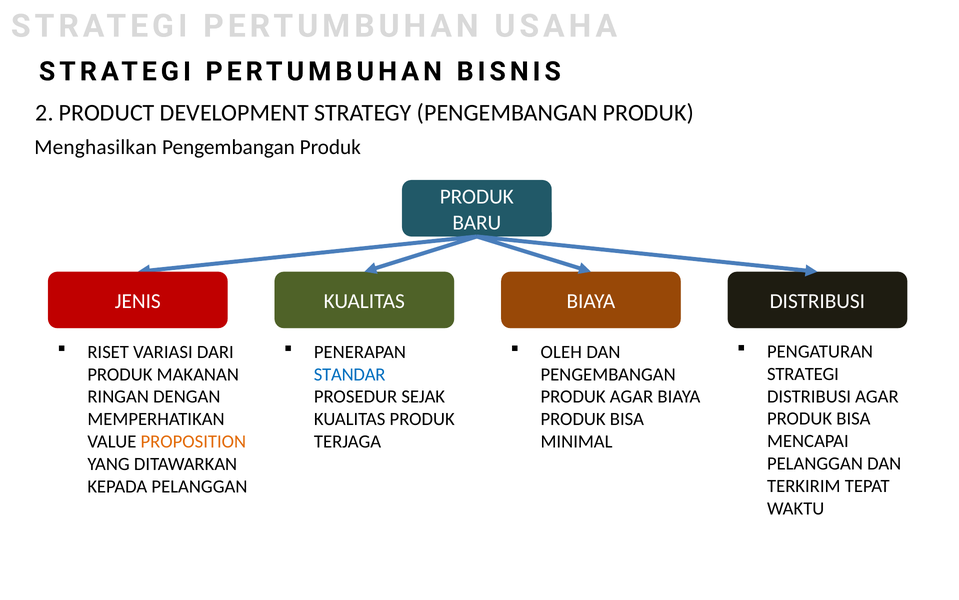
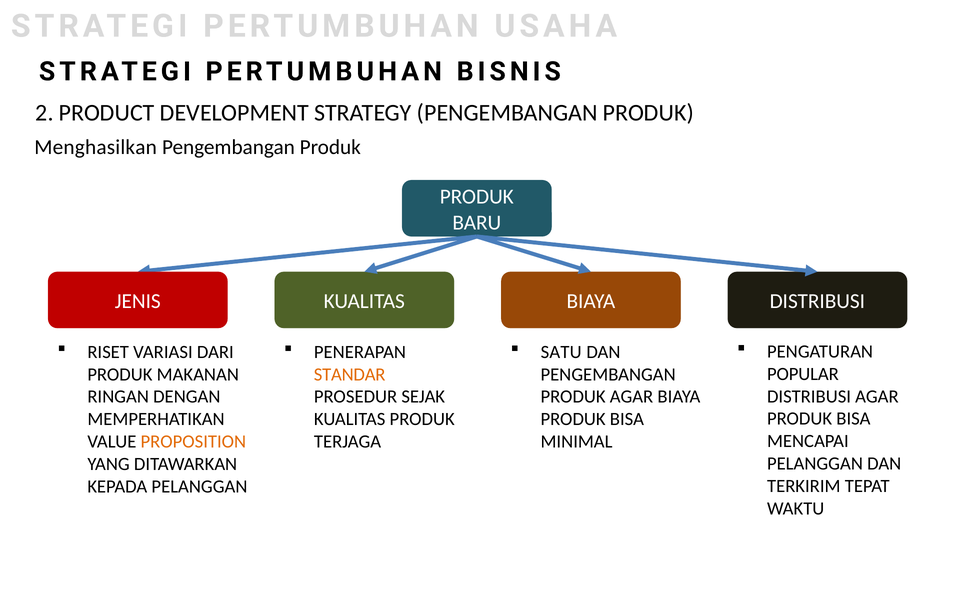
OLEH: OLEH -> SATU (561, 352)
STRATEGI: STRATEGI -> POPULAR (803, 374)
STANDAR colour: blue -> orange (350, 374)
